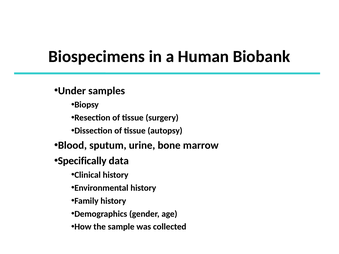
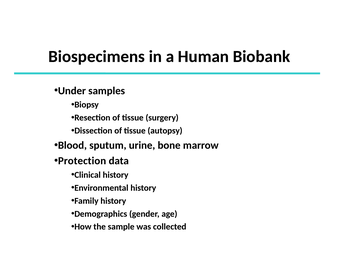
Specifically: Specifically -> Protection (82, 161)
